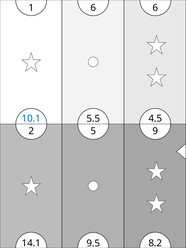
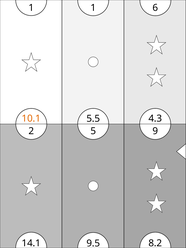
1 6: 6 -> 1 (93, 8)
10.1 colour: blue -> orange (31, 119)
4.5: 4.5 -> 4.3 (155, 119)
